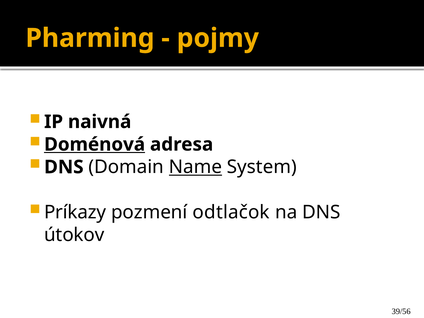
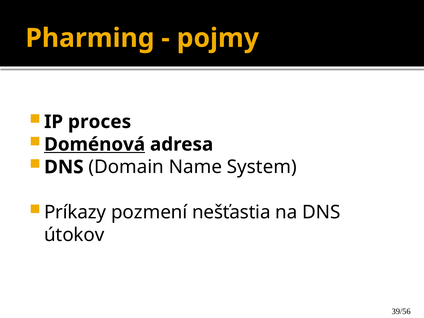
naivná: naivná -> proces (100, 122)
Name underline: present -> none (195, 167)
odtlačok: odtlačok -> nešťastia (231, 212)
